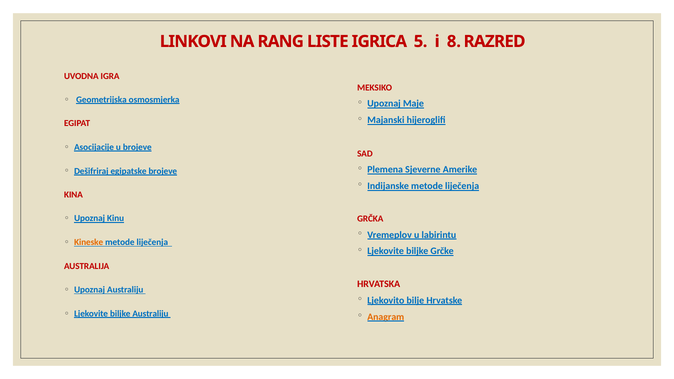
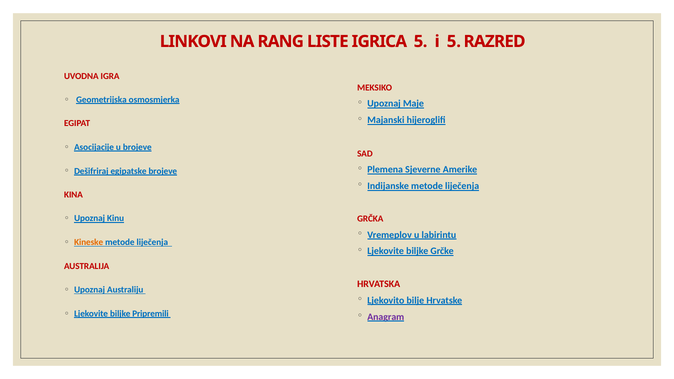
i 8: 8 -> 5 (454, 41)
biljke Australiju: Australiju -> Pripremili (150, 314)
Anagram colour: orange -> purple (386, 317)
